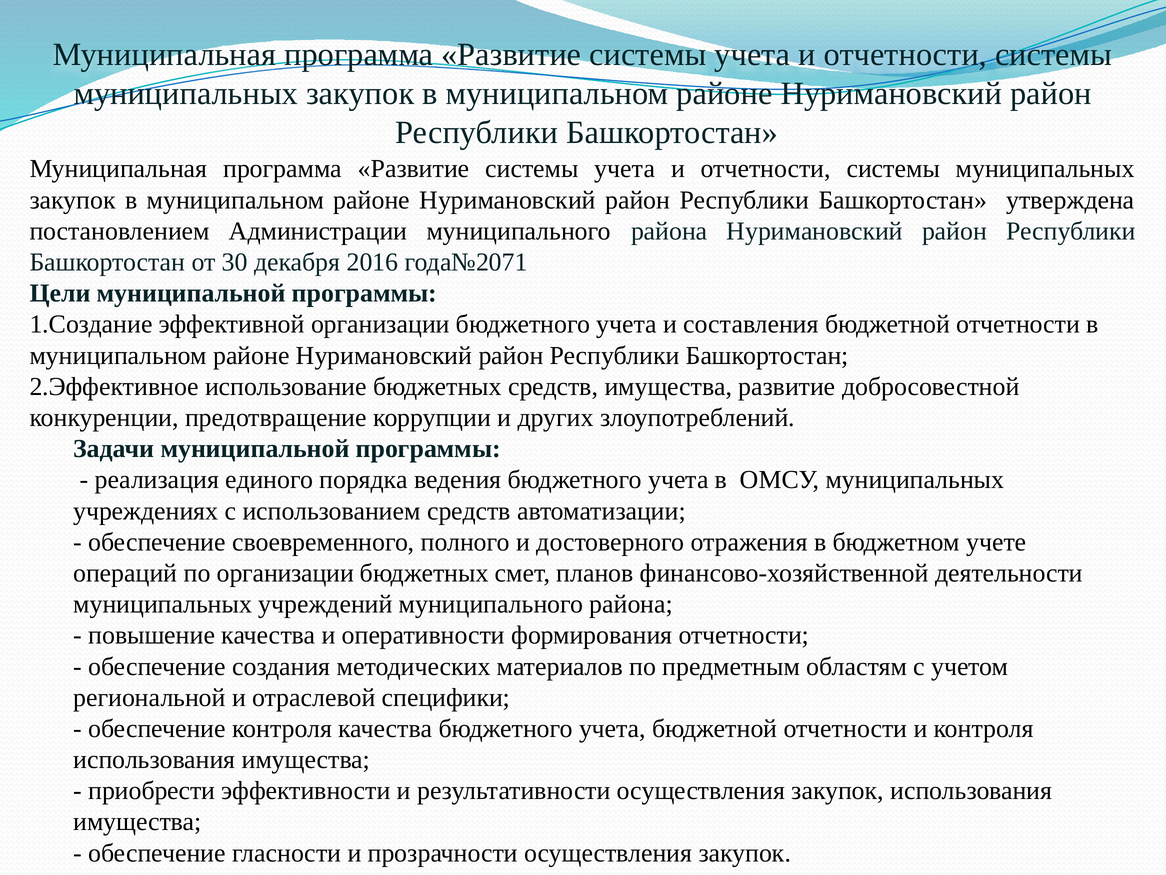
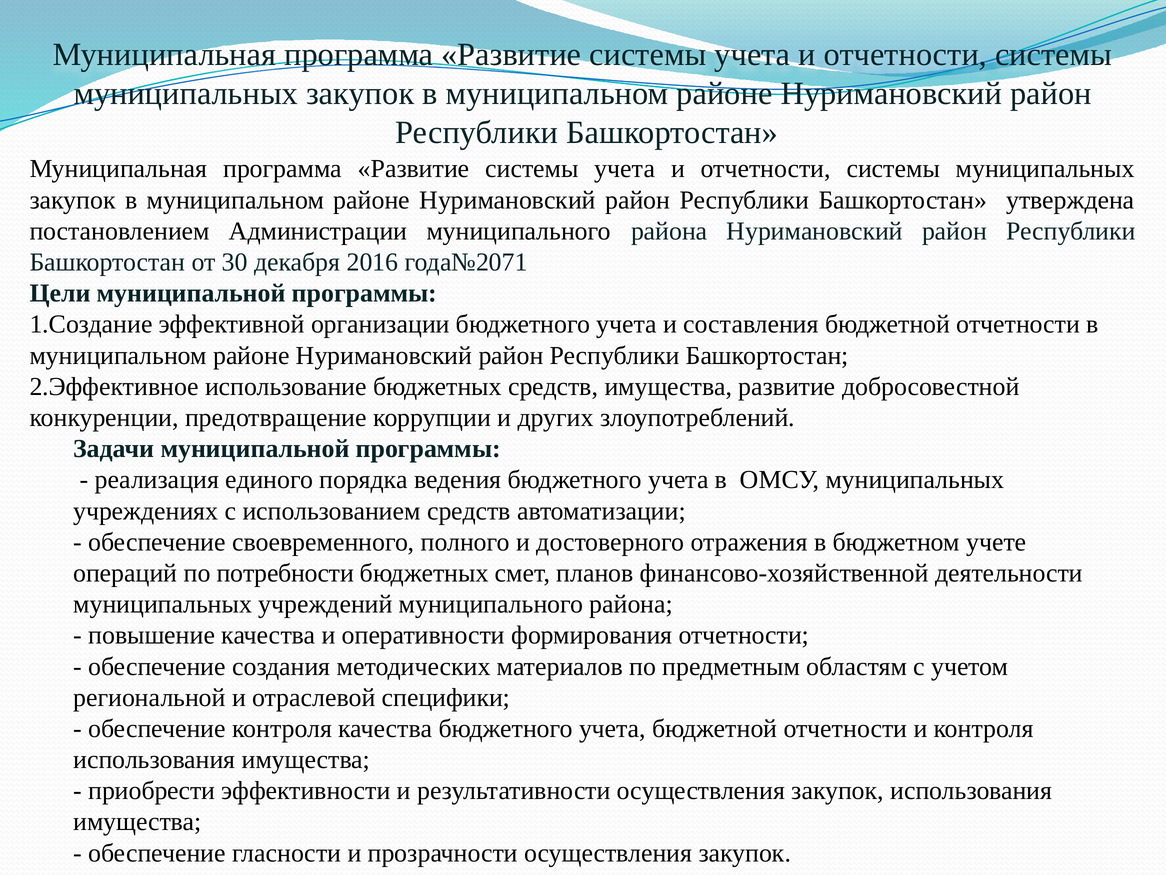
по организации: организации -> потребности (285, 573)
